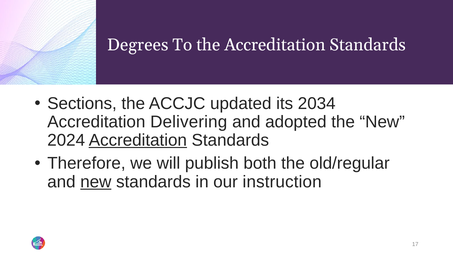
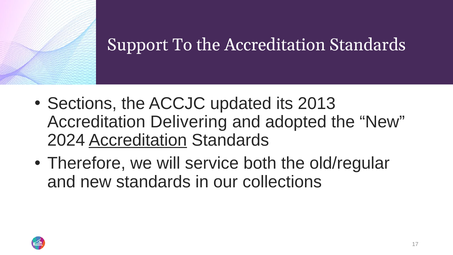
Degrees: Degrees -> Support (138, 45)
2034: 2034 -> 2013 (317, 103)
publish: publish -> service (212, 163)
new underline: present -> none (96, 182)
instruction: instruction -> collections (282, 182)
